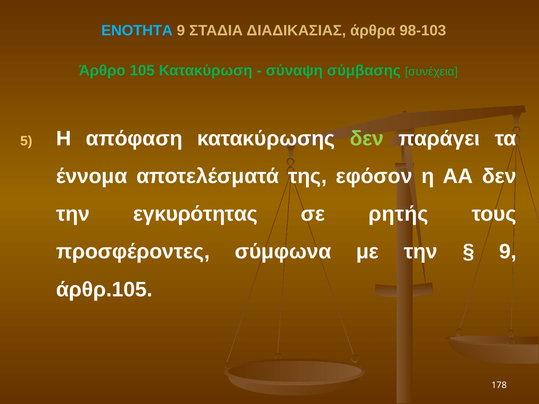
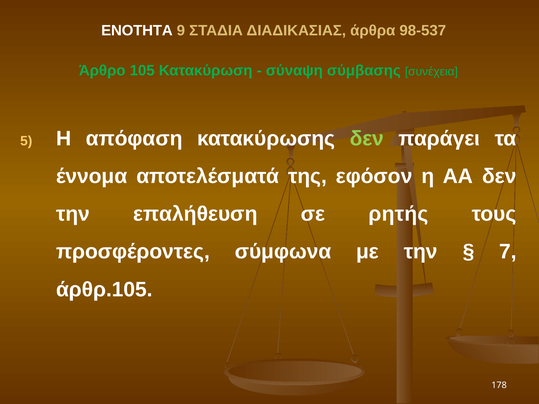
ΕΝΟΤΗΤΑ colour: light blue -> white (137, 31)
98-103: 98-103 -> 98-537 (423, 31)
εγκυρότητας: εγκυρότητας -> επαλήθευση (195, 214)
9: 9 -> 7 (508, 252)
